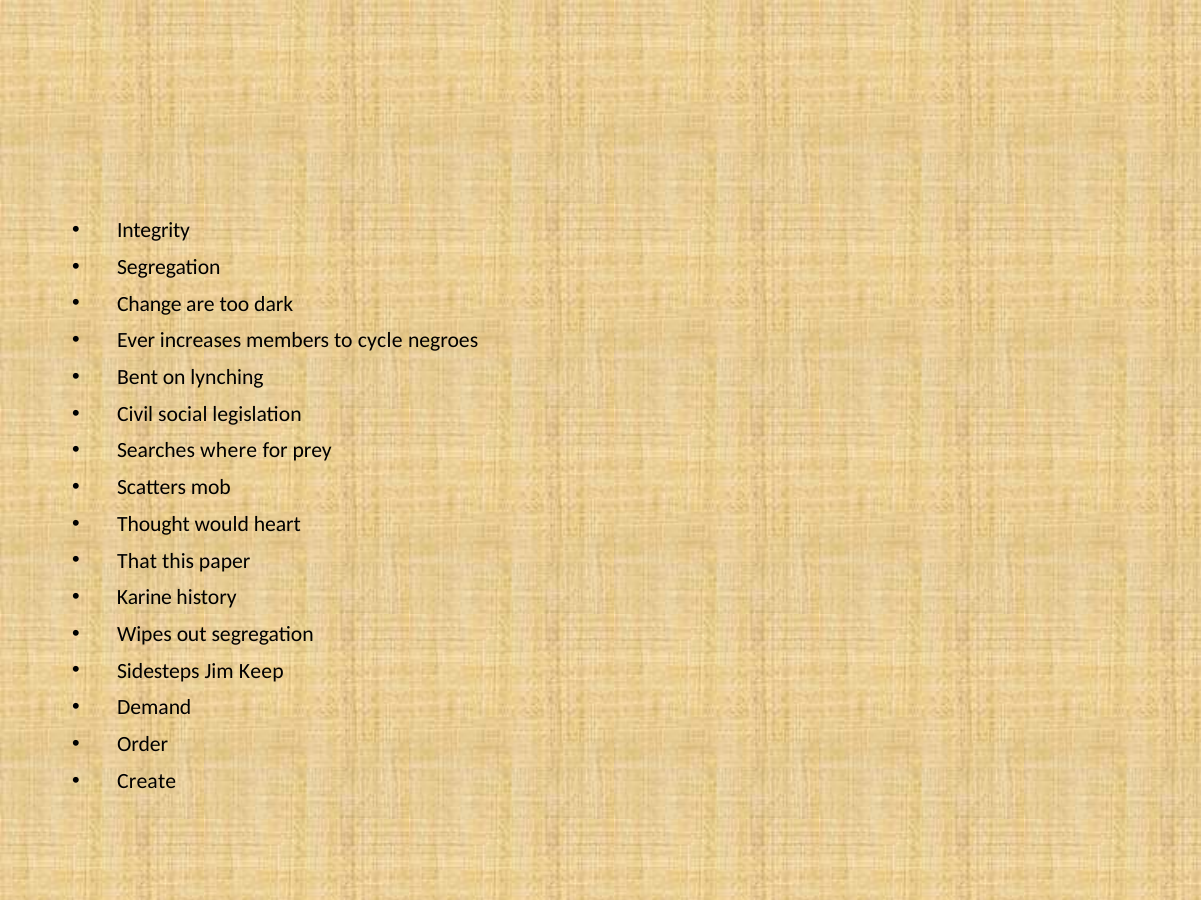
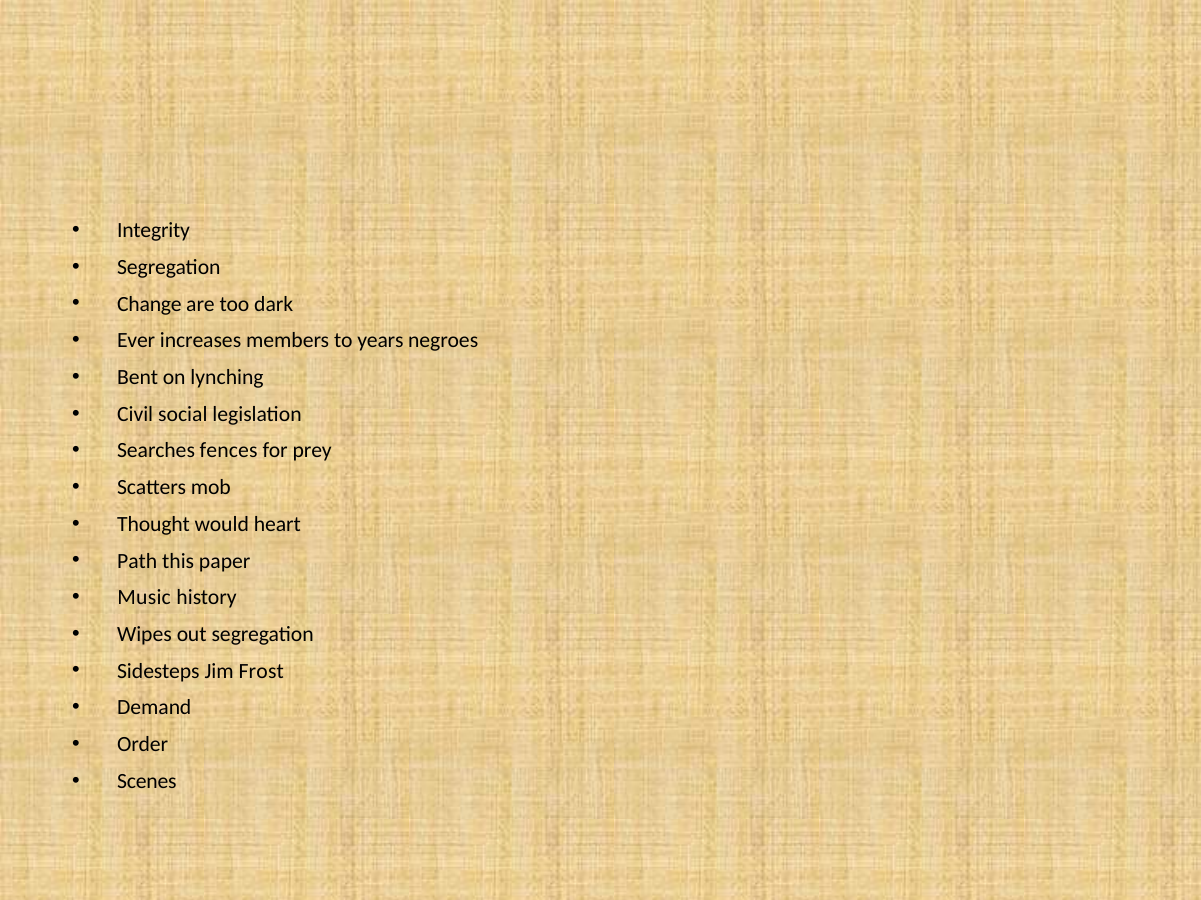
cycle: cycle -> years (380, 341)
where: where -> fences (229, 451)
That: That -> Path (137, 561)
Karine: Karine -> Music (144, 598)
Keep: Keep -> Frost (261, 672)
Create: Create -> Scenes (147, 782)
